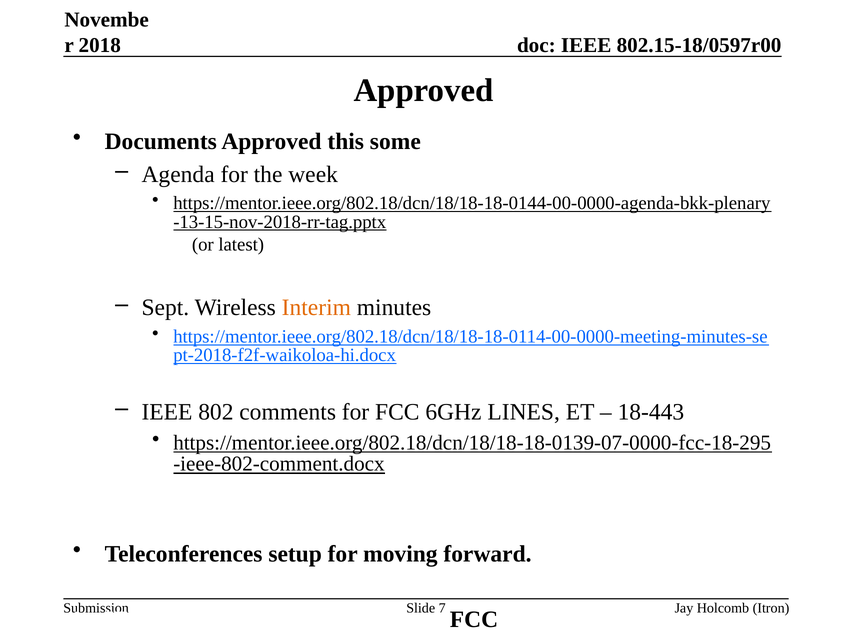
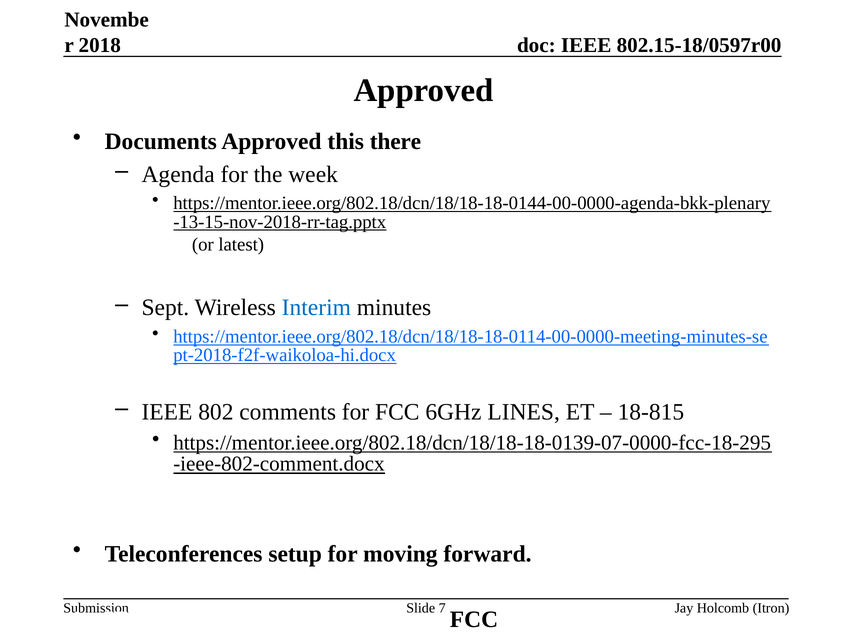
some: some -> there (395, 141)
Interim colour: orange -> blue (316, 308)
18-443: 18-443 -> 18-815 (651, 412)
